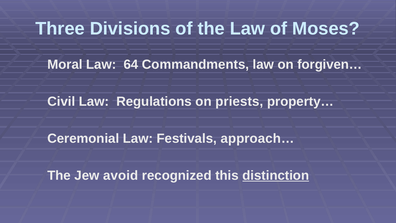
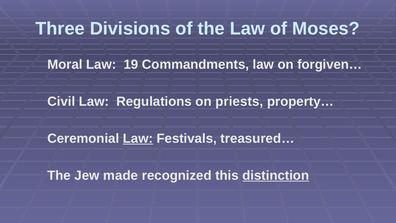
64: 64 -> 19 (131, 64)
Law underline: none -> present (138, 138)
approach…: approach… -> treasured… (257, 138)
avoid: avoid -> made (121, 175)
